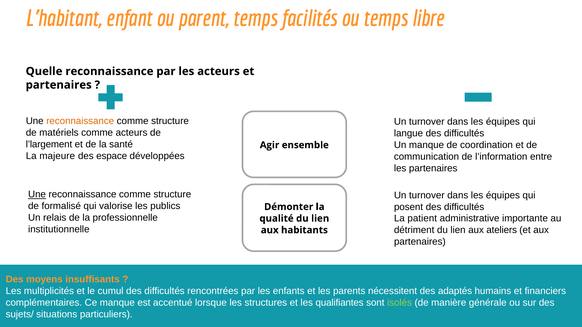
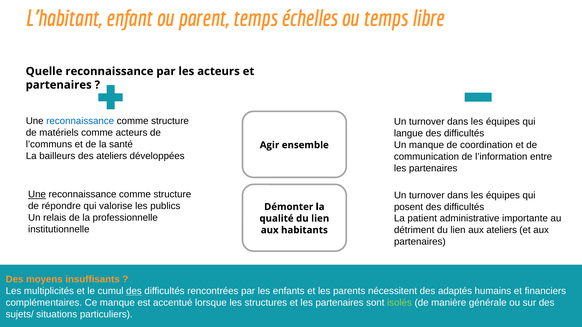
facilités: facilités -> échelles (310, 18)
reconnaissance colour: orange -> blue (80, 121)
l’largement: l’largement -> l’communs (49, 144)
majeure: majeure -> bailleurs (57, 156)
des espace: espace -> ateliers (112, 156)
formalisé: formalisé -> répondre (61, 206)
des underline: none -> present (134, 291)
et les qualifiantes: qualifiantes -> partenaires (340, 303)
